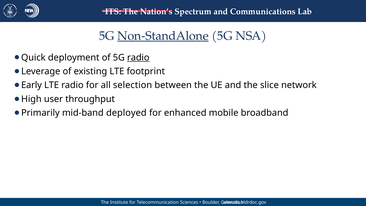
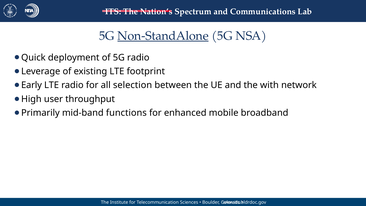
radio underline: present -> none (138, 57)
slice: slice -> with (269, 85)
deployed: deployed -> functions (126, 113)
